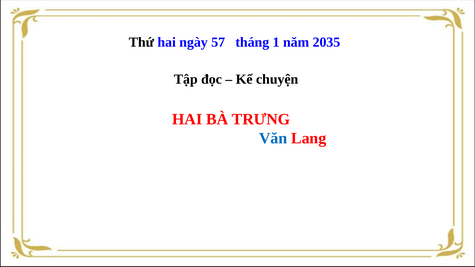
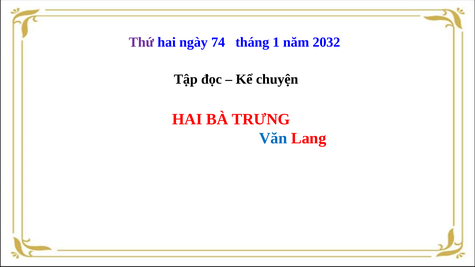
Thứ colour: black -> purple (141, 42)
57: 57 -> 74 (218, 42)
2035: 2035 -> 2032 (326, 42)
